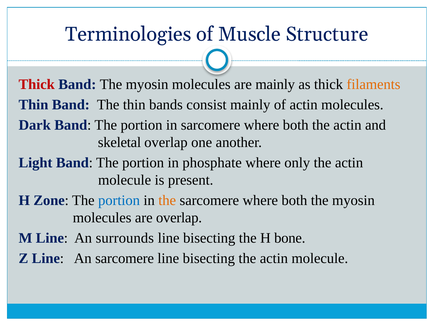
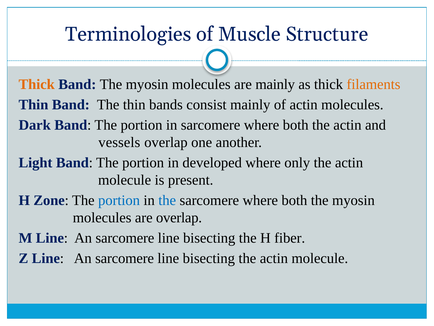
Thick colour: red -> orange (37, 84)
skeletal: skeletal -> vessels (119, 142)
phosphate: phosphate -> developed (212, 162)
the colour: orange -> blue (167, 200)
M Line An surrounds: surrounds -> sarcomere (125, 238)
bone: bone -> fiber (290, 238)
